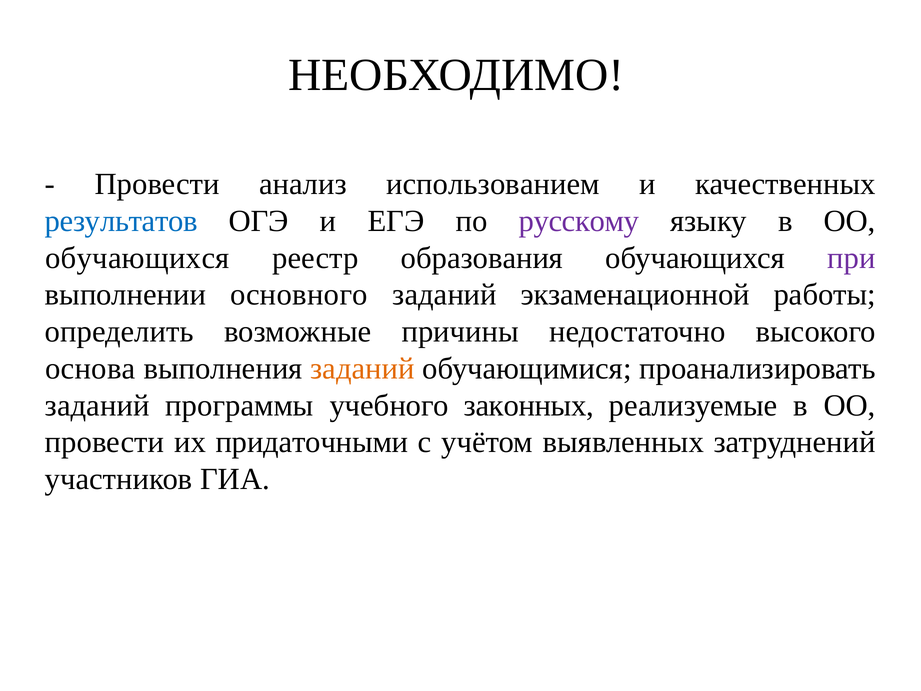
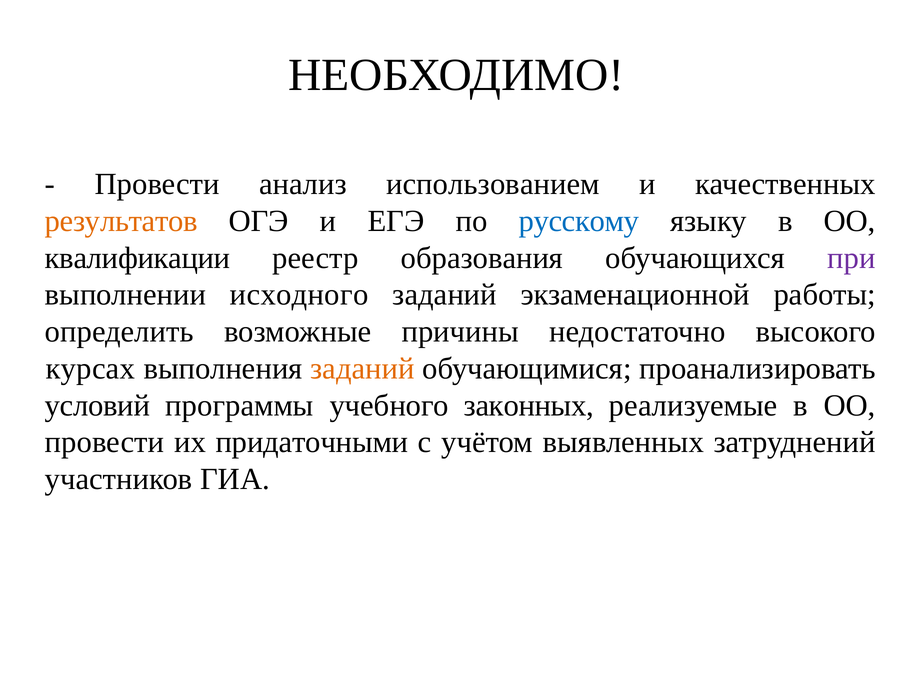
результатов colour: blue -> orange (121, 221)
русскому colour: purple -> blue (579, 221)
обучающихся: обучающихся -> квалификации (138, 258)
основного: основного -> исходного (299, 295)
основа: основа -> курсах (90, 368)
заданий: заданий -> условий (97, 405)
